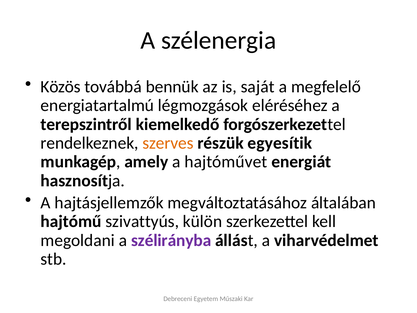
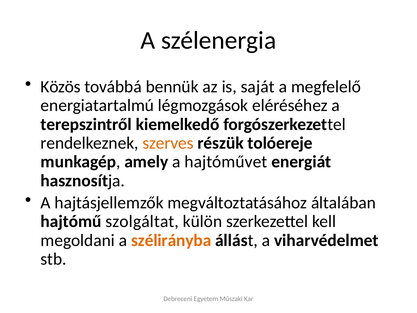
egyesítik: egyesítik -> tolóereje (280, 143)
szivattyús: szivattyús -> szolgáltat (142, 221)
szélirányba colour: purple -> orange (171, 240)
